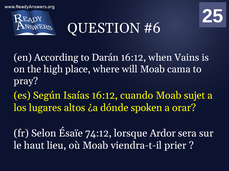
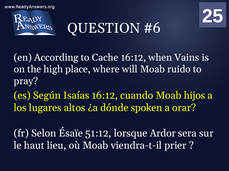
Darán: Darán -> Cache (105, 58)
cama: cama -> ruido (179, 70)
sujet: sujet -> hijos (195, 96)
74:12: 74:12 -> 51:12 (98, 134)
